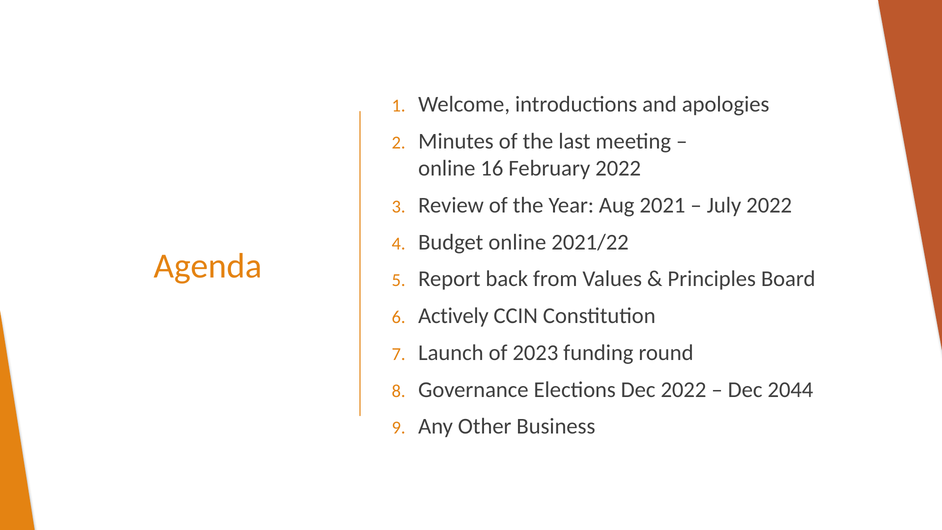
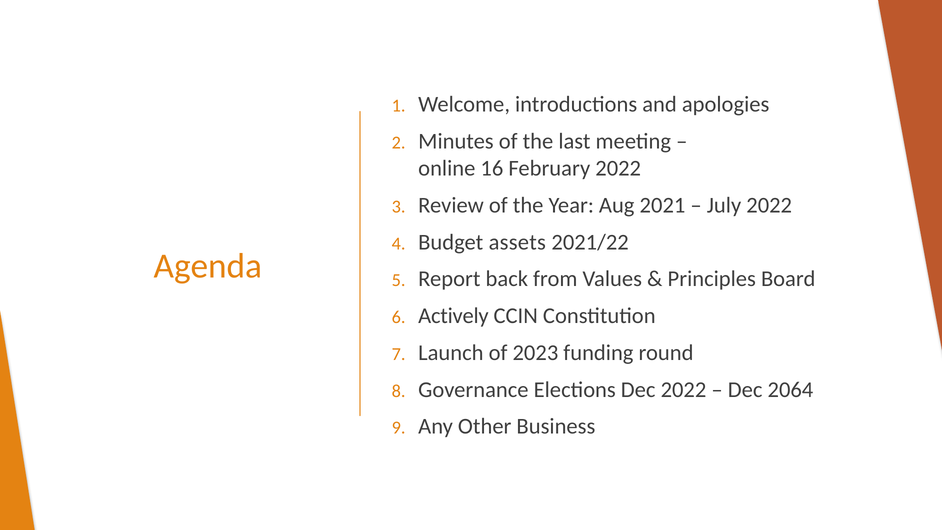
Budget online: online -> assets (517, 242)
2044: 2044 -> 2064 (790, 390)
